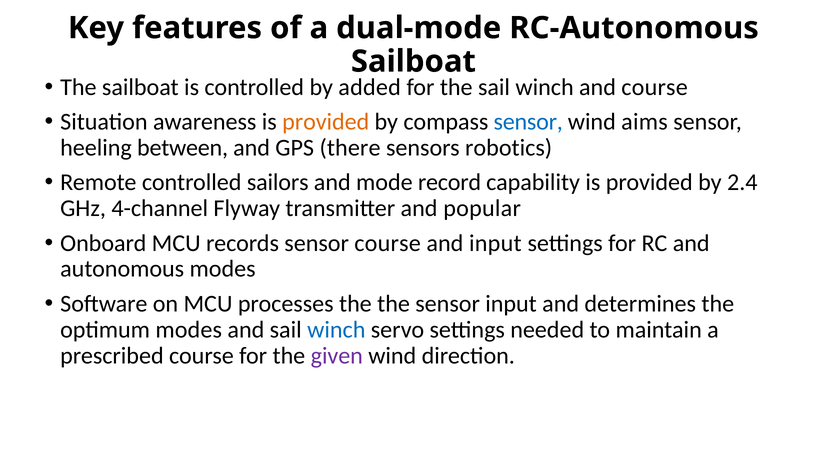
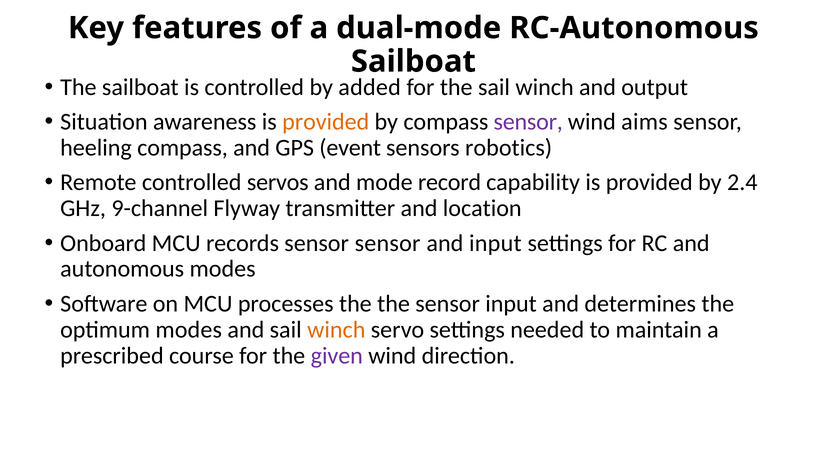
and course: course -> output (655, 87)
sensor colour: blue -> purple (528, 122)
heeling between: between -> compass (182, 148)
there: there -> event (350, 148)
sailors: sailors -> servos (278, 183)
4-channel: 4-channel -> 9-channel (160, 209)
popular: popular -> location (482, 209)
sensor course: course -> sensor (388, 243)
winch colour: blue -> orange (336, 330)
